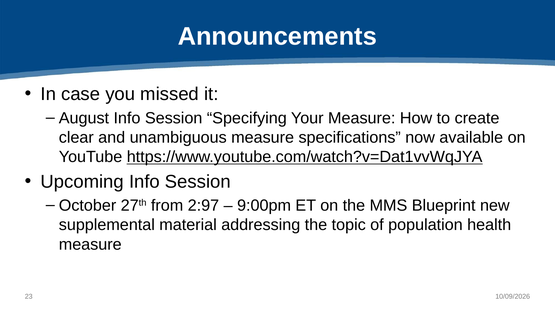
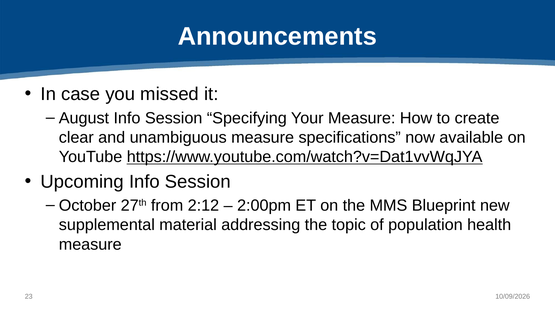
2:97: 2:97 -> 2:12 (203, 206)
9:00pm: 9:00pm -> 2:00pm (264, 206)
